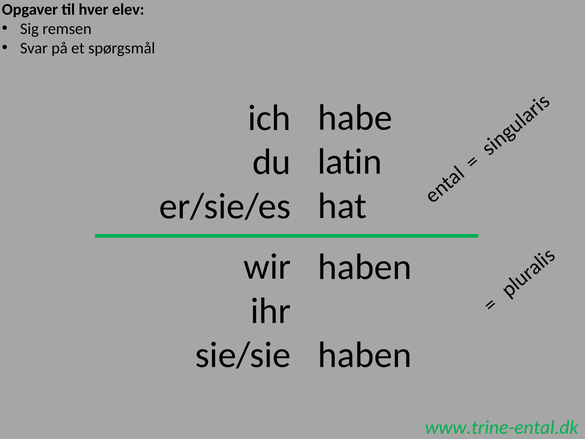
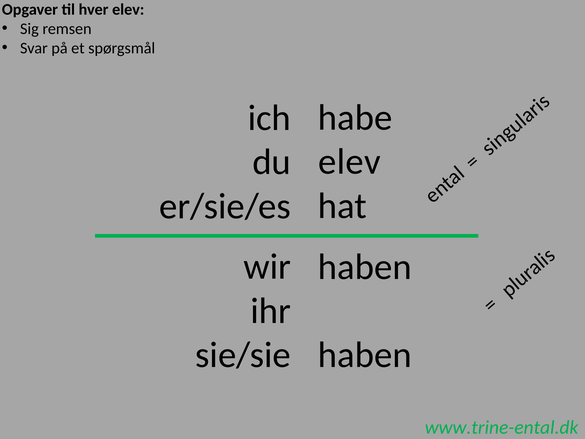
latin: latin -> elev (349, 162)
